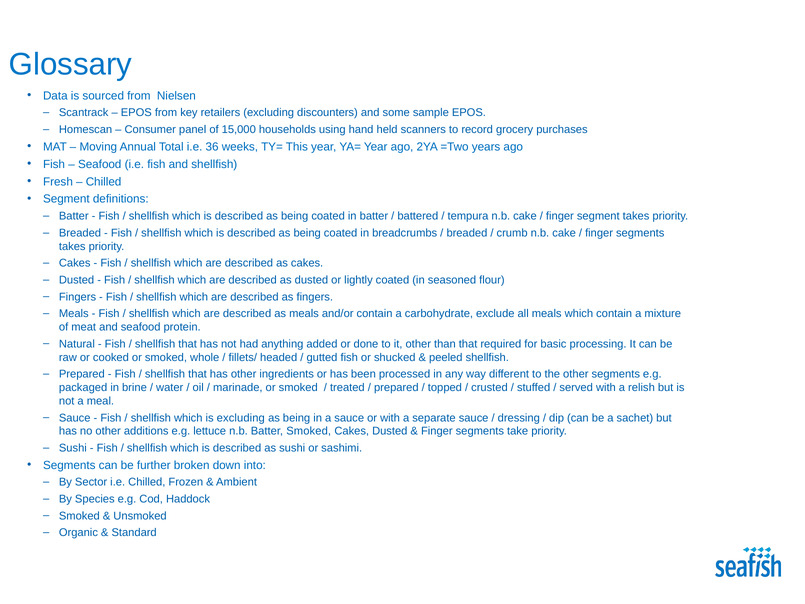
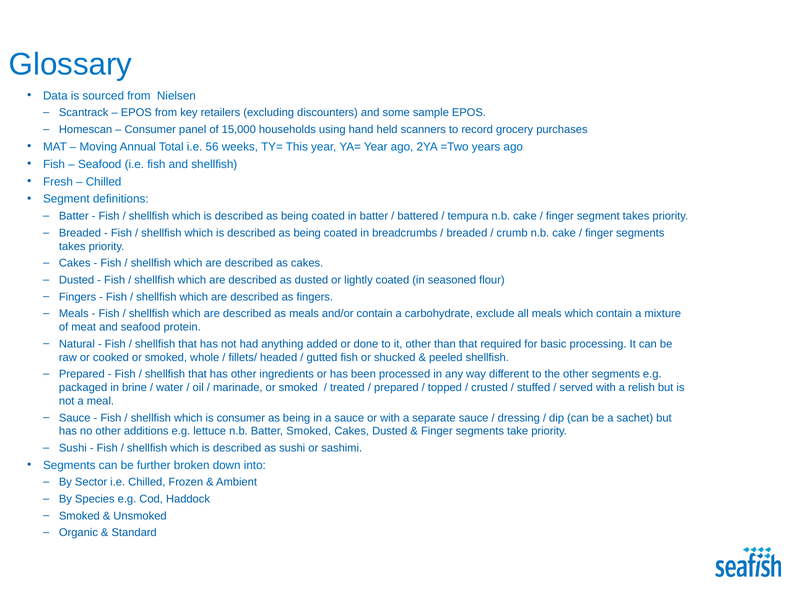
36: 36 -> 56 (212, 147)
is excluding: excluding -> consumer (241, 418)
